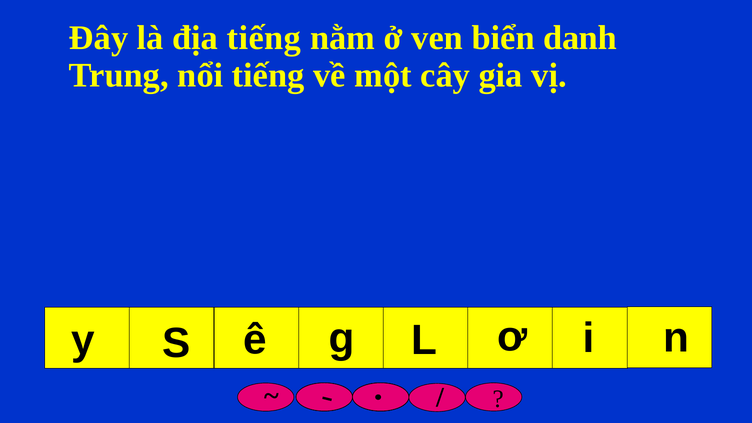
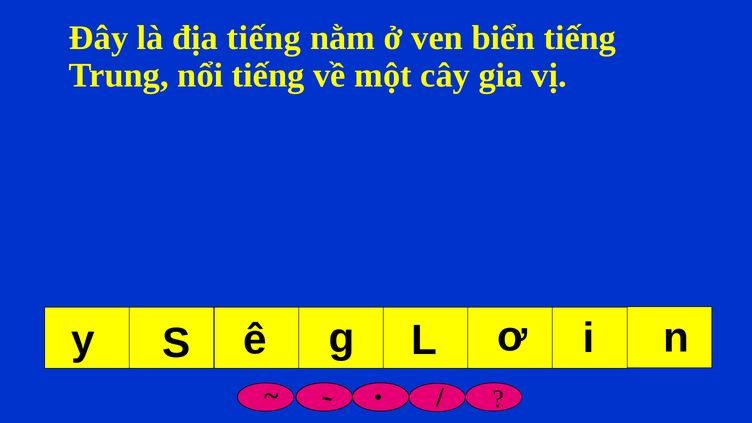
biển danh: danh -> tiếng (580, 38)
